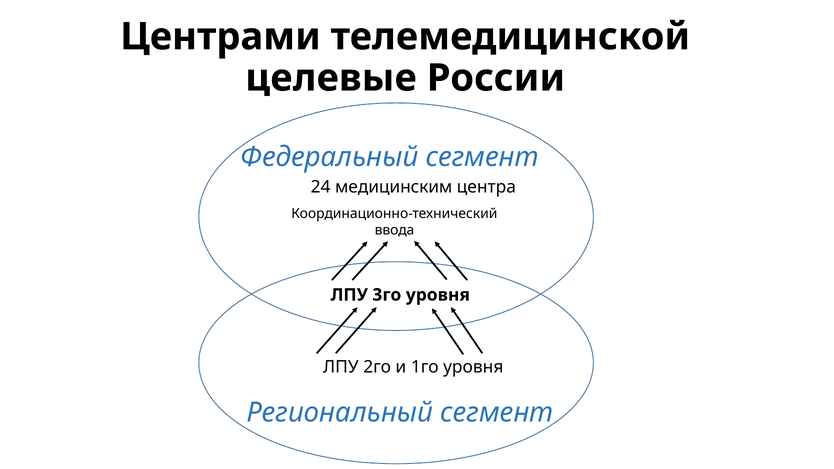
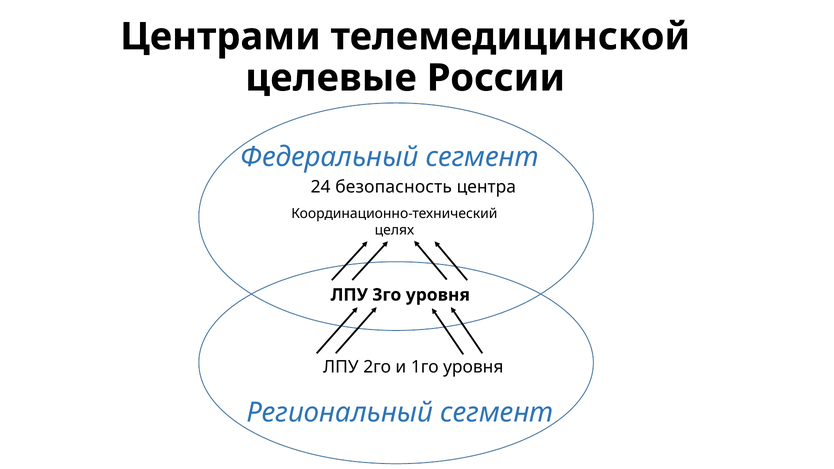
медицинским: медицинским -> безопасность (394, 187)
ввода: ввода -> целях (394, 230)
